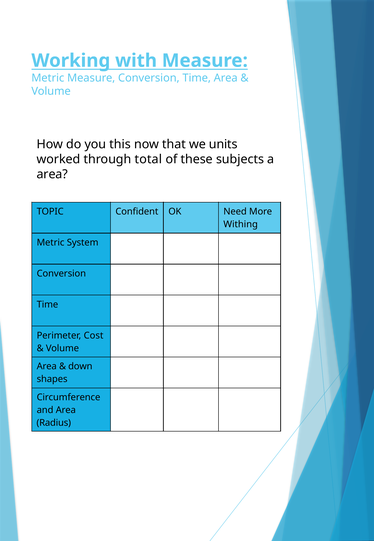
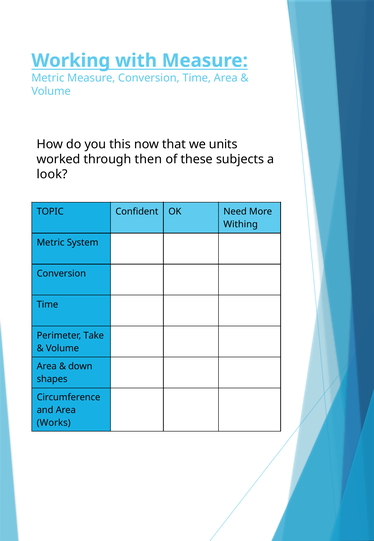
total: total -> then (148, 159)
area: area -> look (52, 174)
Cost: Cost -> Take (94, 335)
Radius: Radius -> Works (54, 422)
